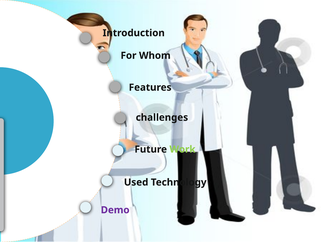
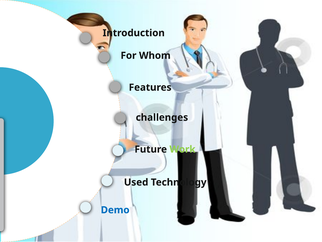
Demo colour: purple -> blue (115, 210)
